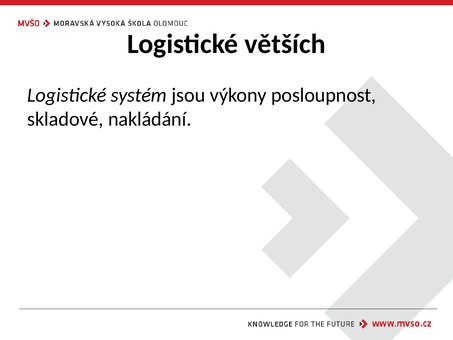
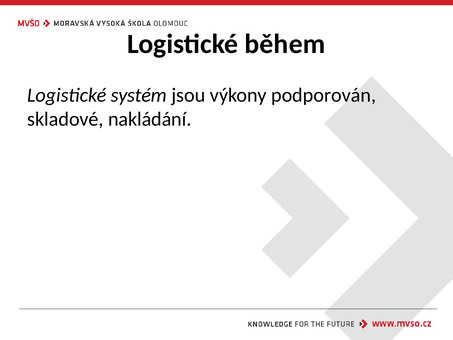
větších: větších -> během (285, 44)
posloupnost: posloupnost -> podporován (324, 95)
